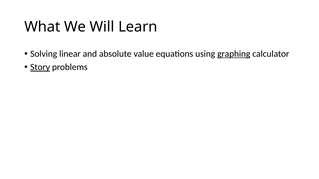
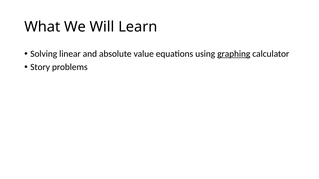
Story underline: present -> none (40, 67)
